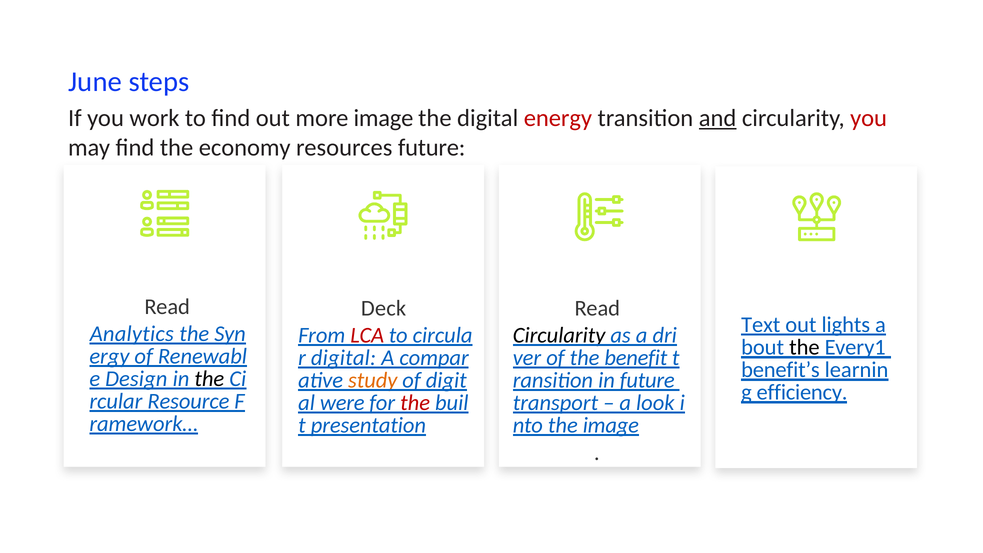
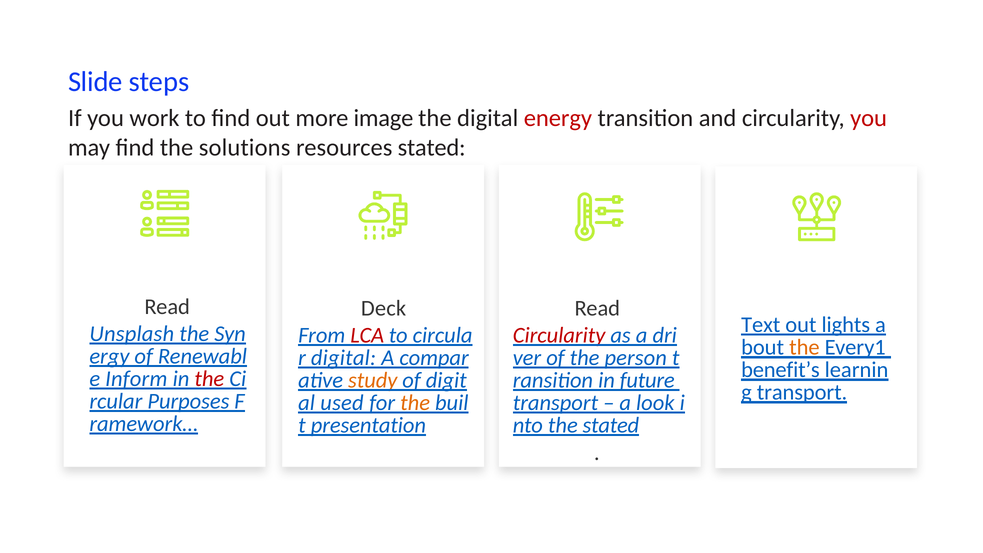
June: June -> Slide (95, 82)
and underline: present -> none (718, 118)
economy: economy -> solutions (245, 148)
resources future: future -> stated (432, 148)
Analytics: Analytics -> Unsplash (132, 334)
Circularity colour: black -> red (559, 335)
the colour: black -> orange (804, 347)
benefit: benefit -> person (636, 358)
Design: Design -> Inform (136, 379)
the colour: black -> red (209, 379)
efficiency: efficiency -> transport (802, 393)
Resource: Resource -> Purposes (188, 401)
were: were -> used (342, 403)
the colour: red -> orange (415, 403)
the image: image -> stated (611, 425)
